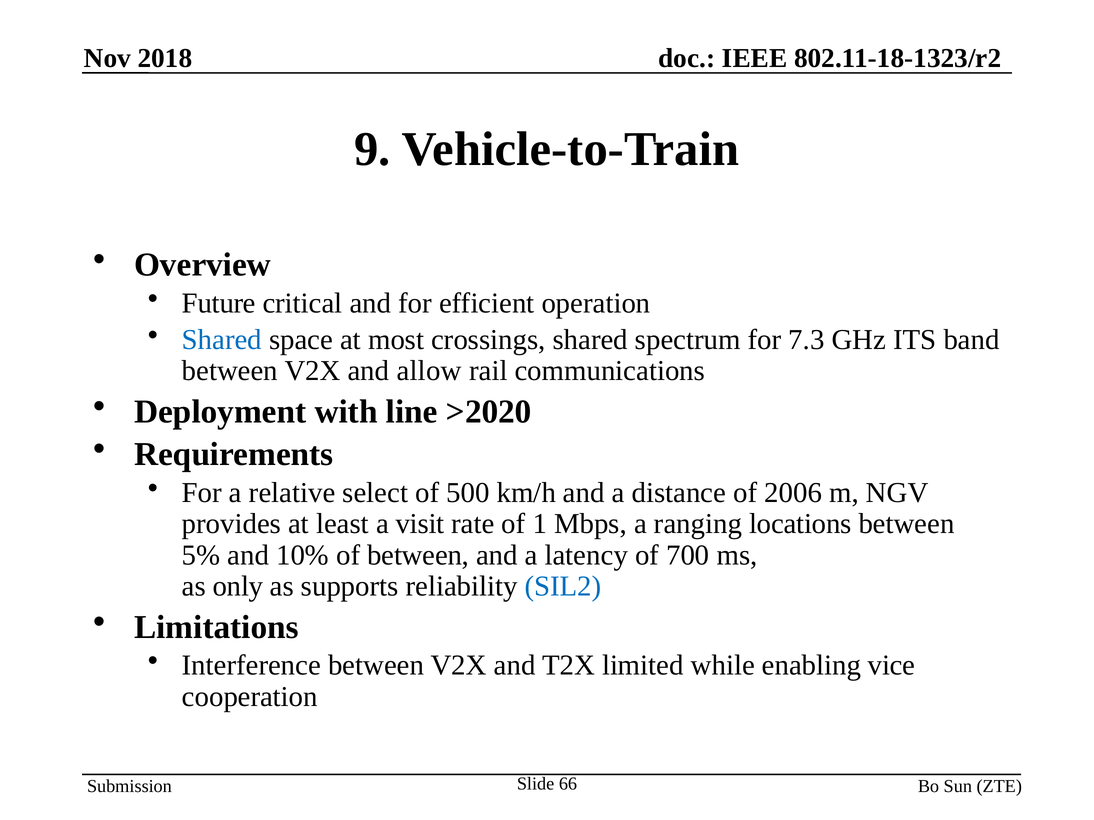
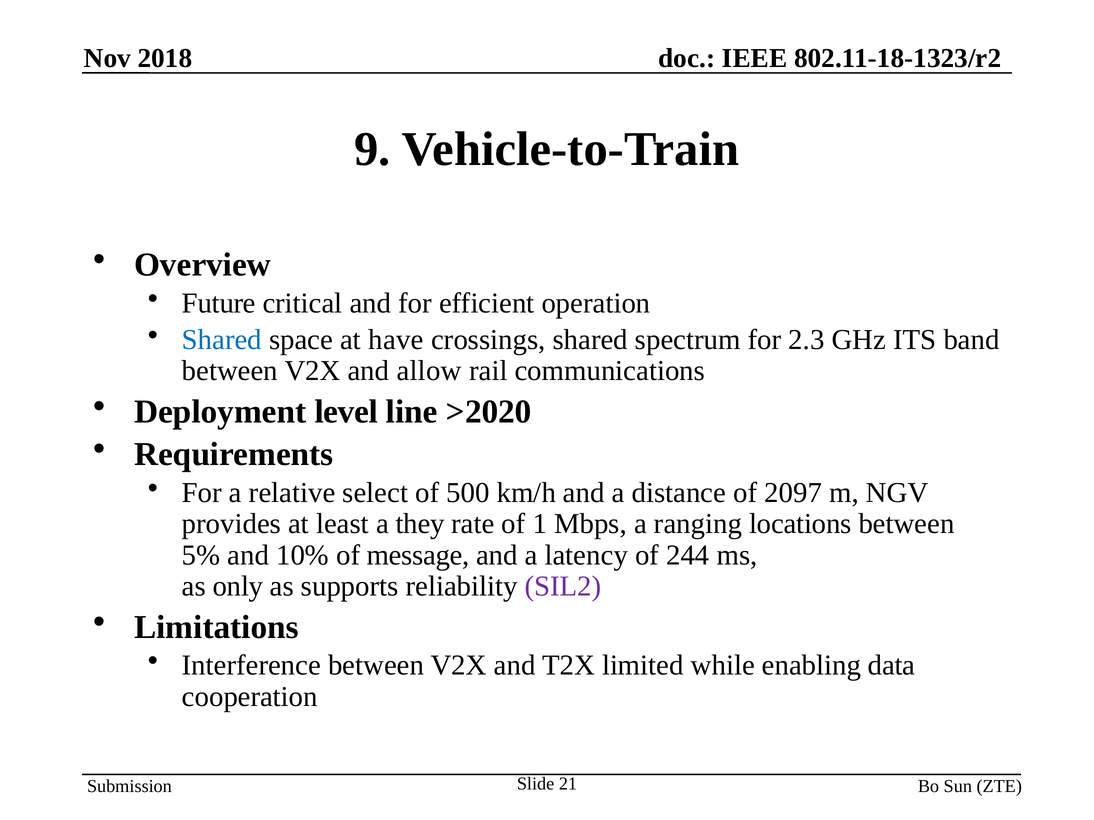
most: most -> have (396, 340)
7.3: 7.3 -> 2.3 (806, 340)
with: with -> level (346, 412)
2006: 2006 -> 2097 (793, 493)
visit: visit -> they (420, 524)
of between: between -> message (418, 555)
700: 700 -> 244 (688, 555)
SIL2 colour: blue -> purple (563, 587)
vice: vice -> data (892, 666)
66: 66 -> 21 (568, 784)
